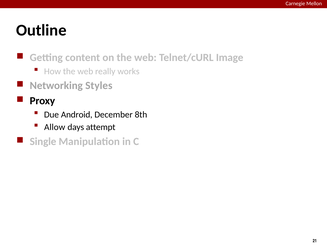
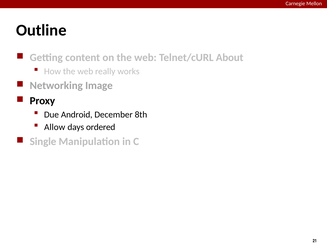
Image: Image -> About (230, 58)
Styles: Styles -> Image (99, 86)
attempt: attempt -> ordered (101, 127)
